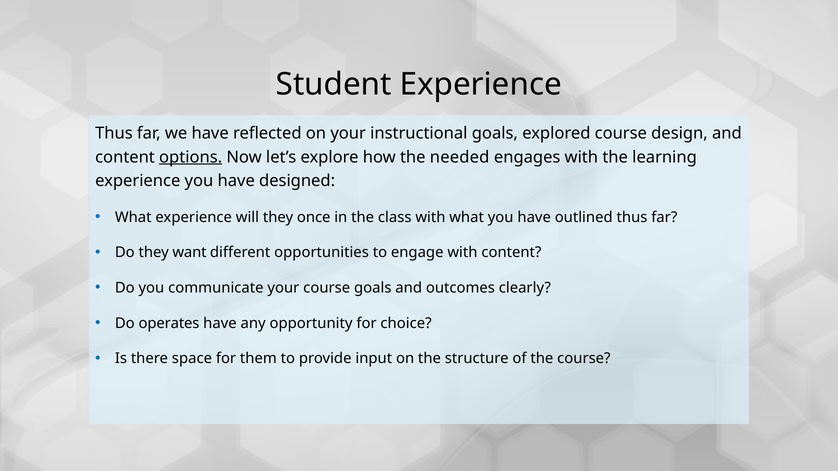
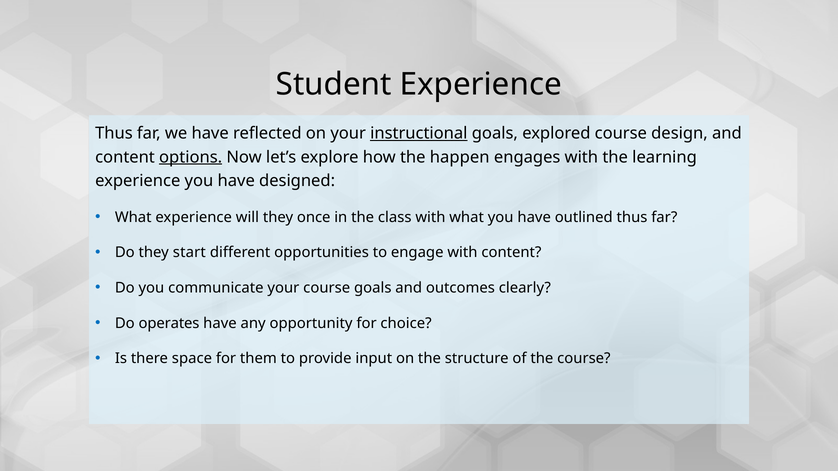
instructional underline: none -> present (419, 133)
needed: needed -> happen (460, 157)
want: want -> start (189, 253)
